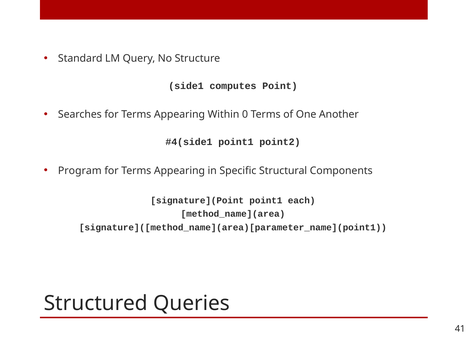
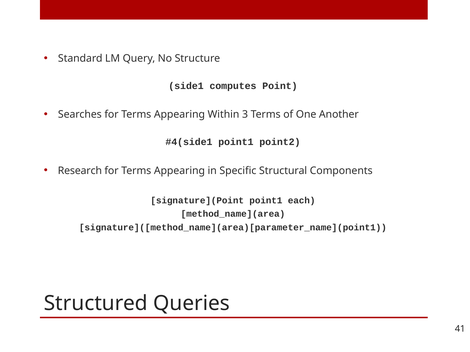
0: 0 -> 3 (245, 115)
Program: Program -> Research (80, 171)
